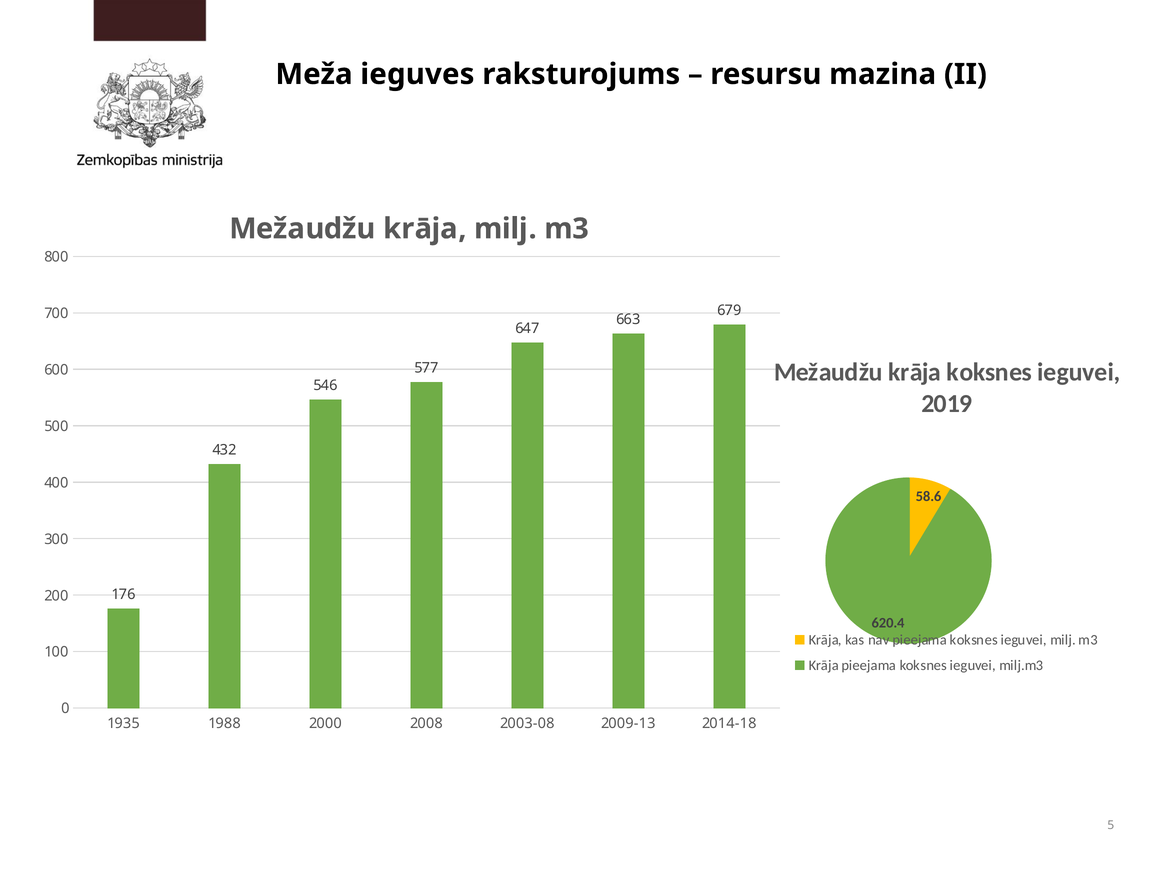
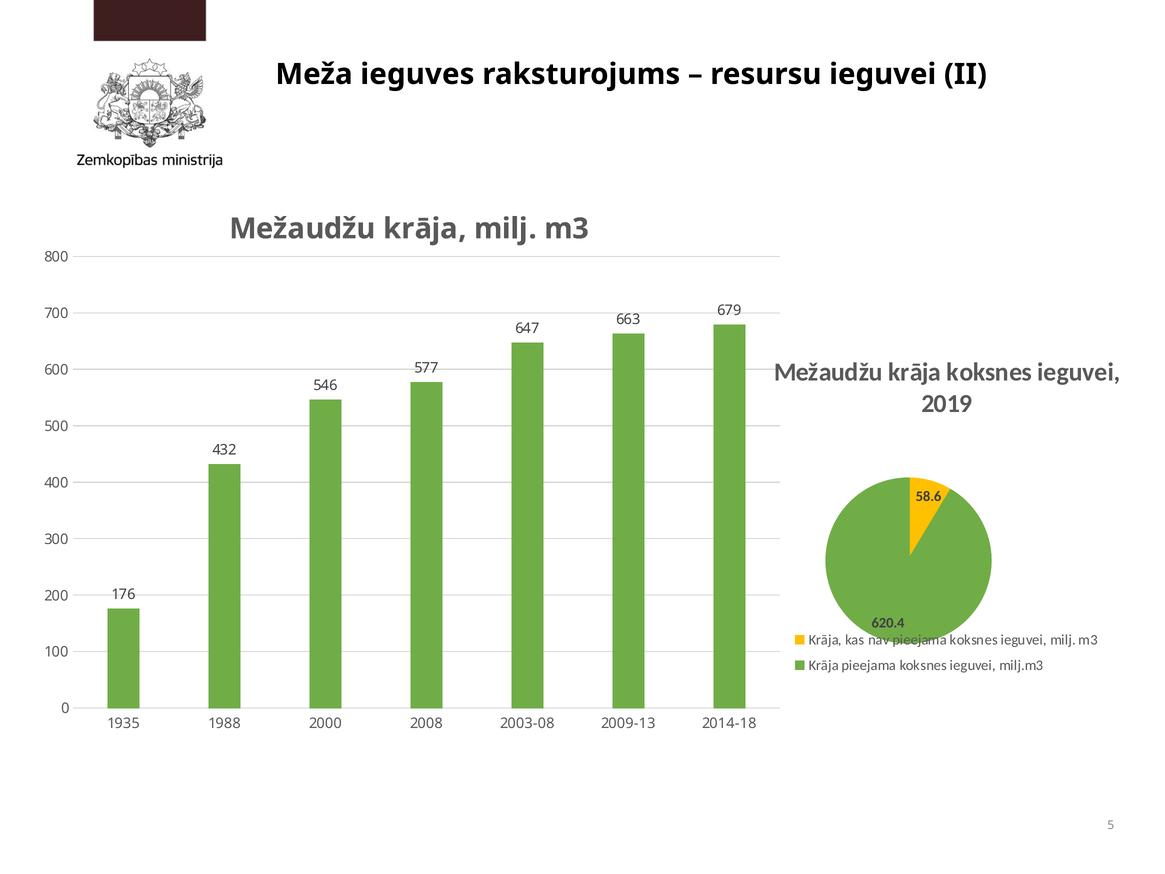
resursu mazina: mazina -> ieguvei (883, 74)
